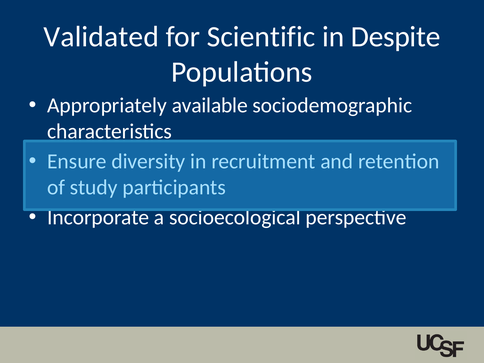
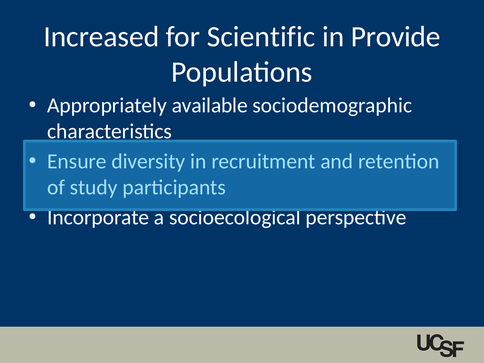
Validated: Validated -> Increased (101, 37)
Despite: Despite -> Provide (396, 37)
